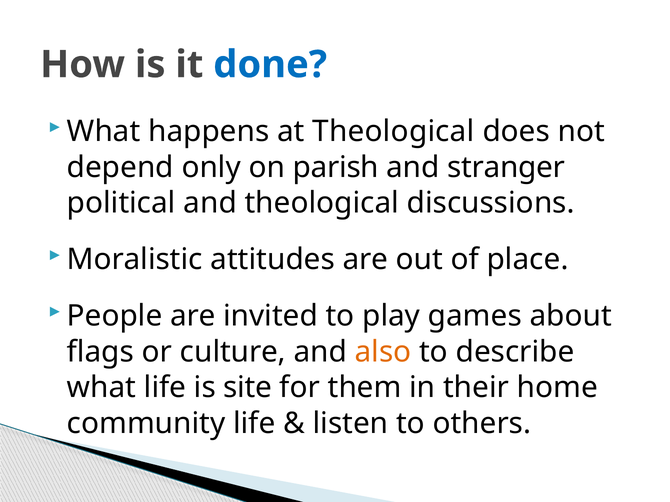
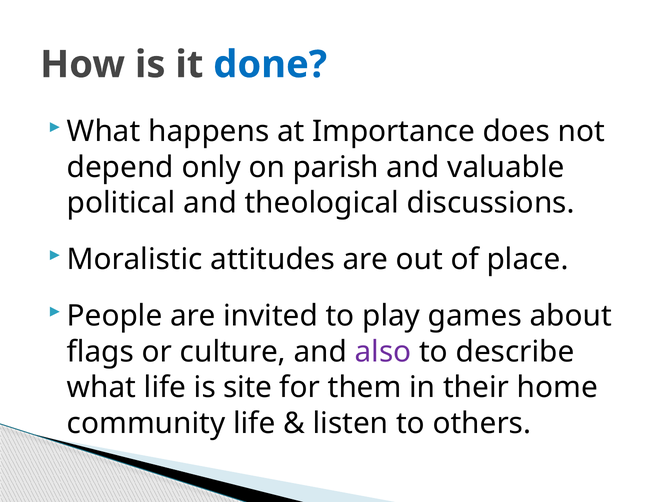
at Theological: Theological -> Importance (394, 132)
stranger: stranger -> valuable (506, 168)
also colour: orange -> purple (383, 352)
